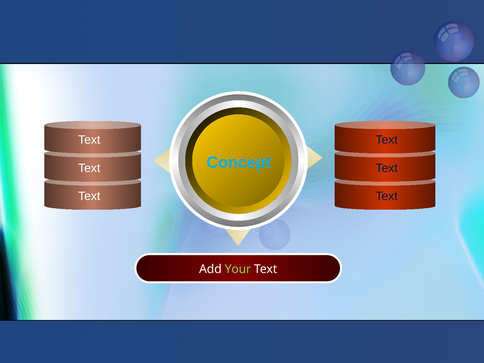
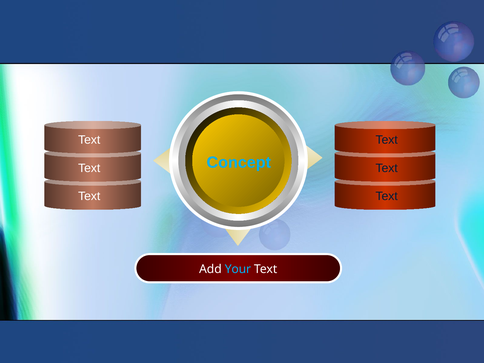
Your colour: light green -> light blue (238, 269)
